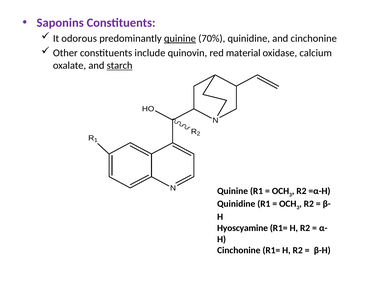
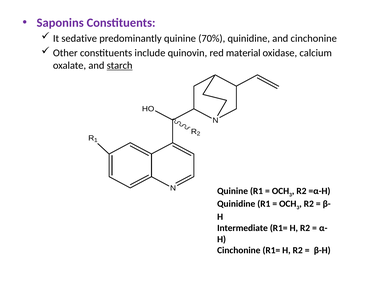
odorous: odorous -> sedative (79, 38)
quinine underline: present -> none (180, 38)
Hyoscyamine: Hyoscyamine -> Intermediate (242, 228)
